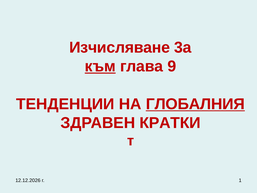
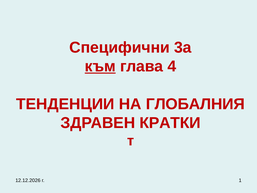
Изчисляване: Изчисляване -> Специфични (120, 47)
9: 9 -> 4 (172, 66)
ГЛОБАЛНИЯ underline: present -> none (195, 104)
